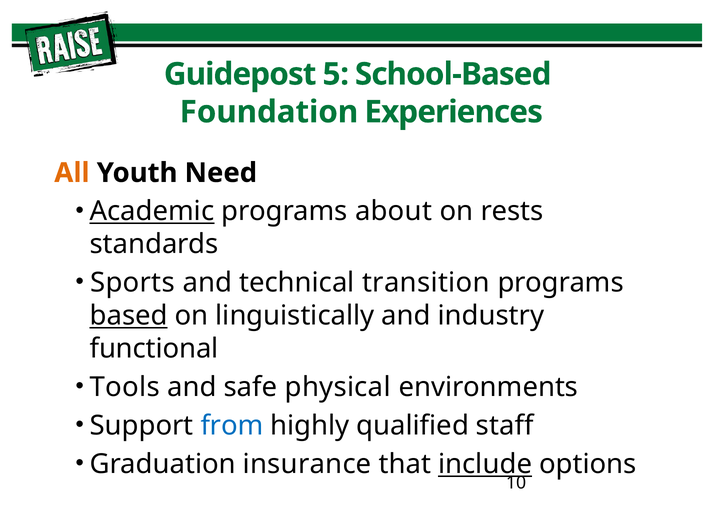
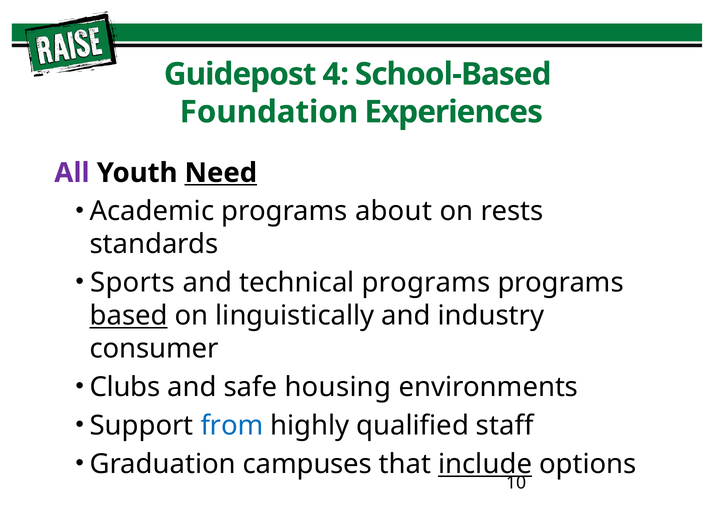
5: 5 -> 4 (336, 74)
All colour: orange -> purple (72, 173)
Need underline: none -> present (221, 173)
Academic underline: present -> none (152, 211)
technical transition: transition -> programs (426, 283)
functional: functional -> consumer (154, 349)
Tools: Tools -> Clubs (125, 387)
physical: physical -> housing (338, 387)
insurance: insurance -> campuses (307, 464)
